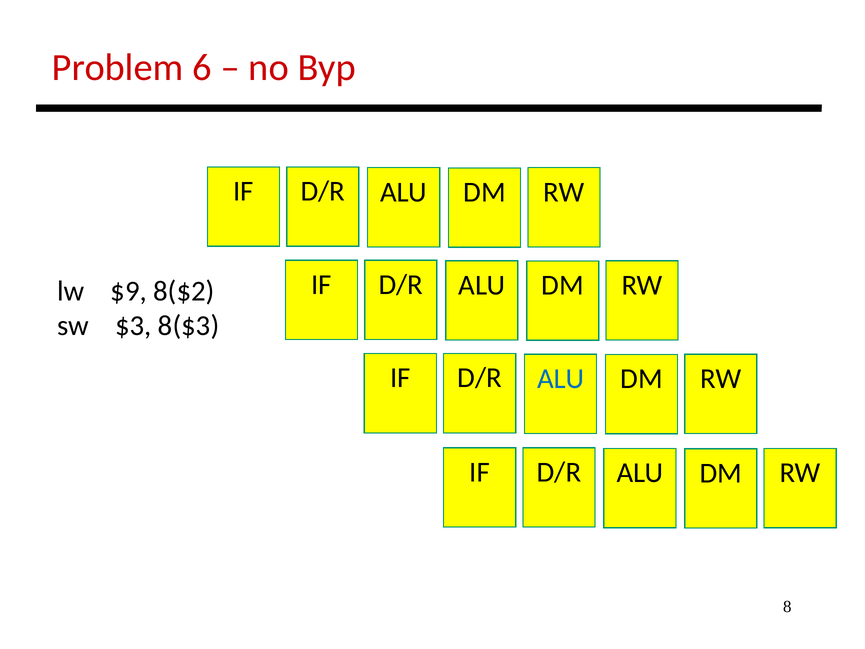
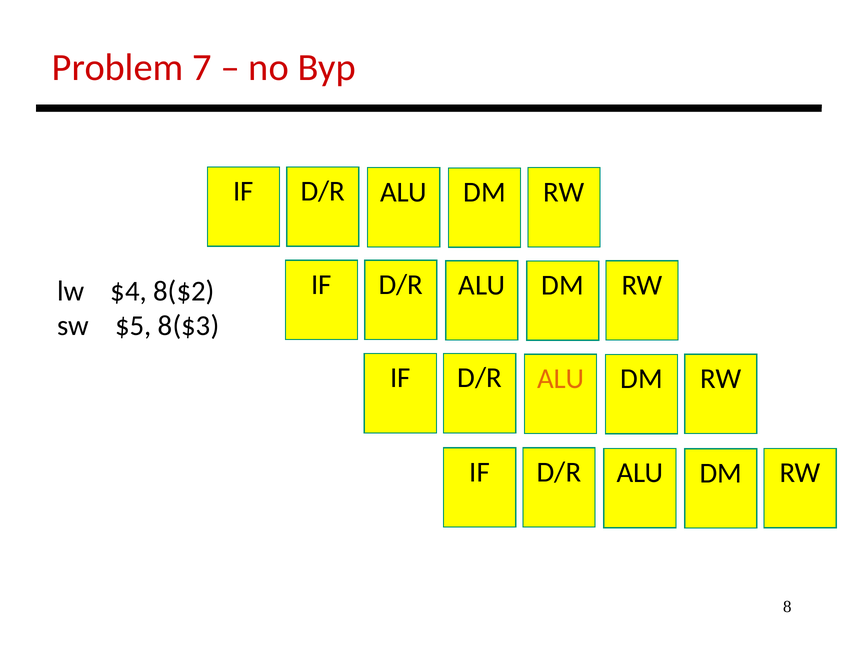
6: 6 -> 7 (202, 68)
$9: $9 -> $4 (129, 291)
$3: $3 -> $5 (133, 326)
ALU colour: blue -> orange (561, 378)
